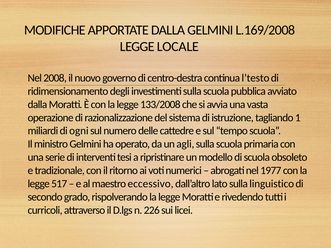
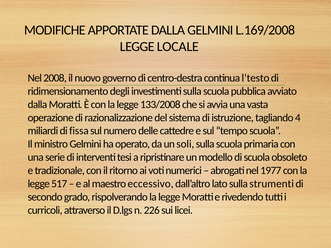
1: 1 -> 4 (298, 118)
ogni: ogni -> fissa (79, 131)
agli: agli -> soli (185, 144)
linguistico: linguistico -> strumenti (272, 184)
